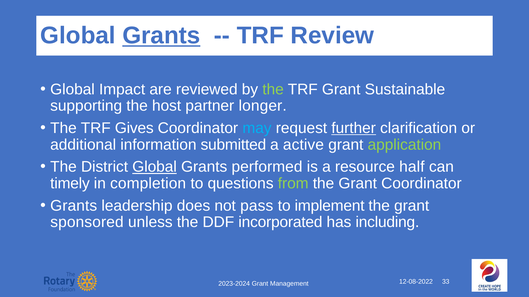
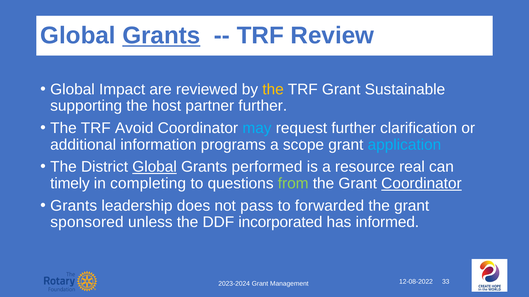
the colour: light green -> yellow (273, 89)
partner longer: longer -> further (263, 106)
Gives: Gives -> Avoid (134, 128)
further underline: present -> none (354, 128)
submitted: submitted -> programs (233, 145)
active: active -> scope (304, 145)
application colour: light green -> light blue (404, 145)
half: half -> real (412, 167)
completion: completion -> completing (148, 184)
Coordinator underline: none -> present (421, 184)
implement: implement -> forwarded (329, 206)
including: including -> informed (387, 223)
